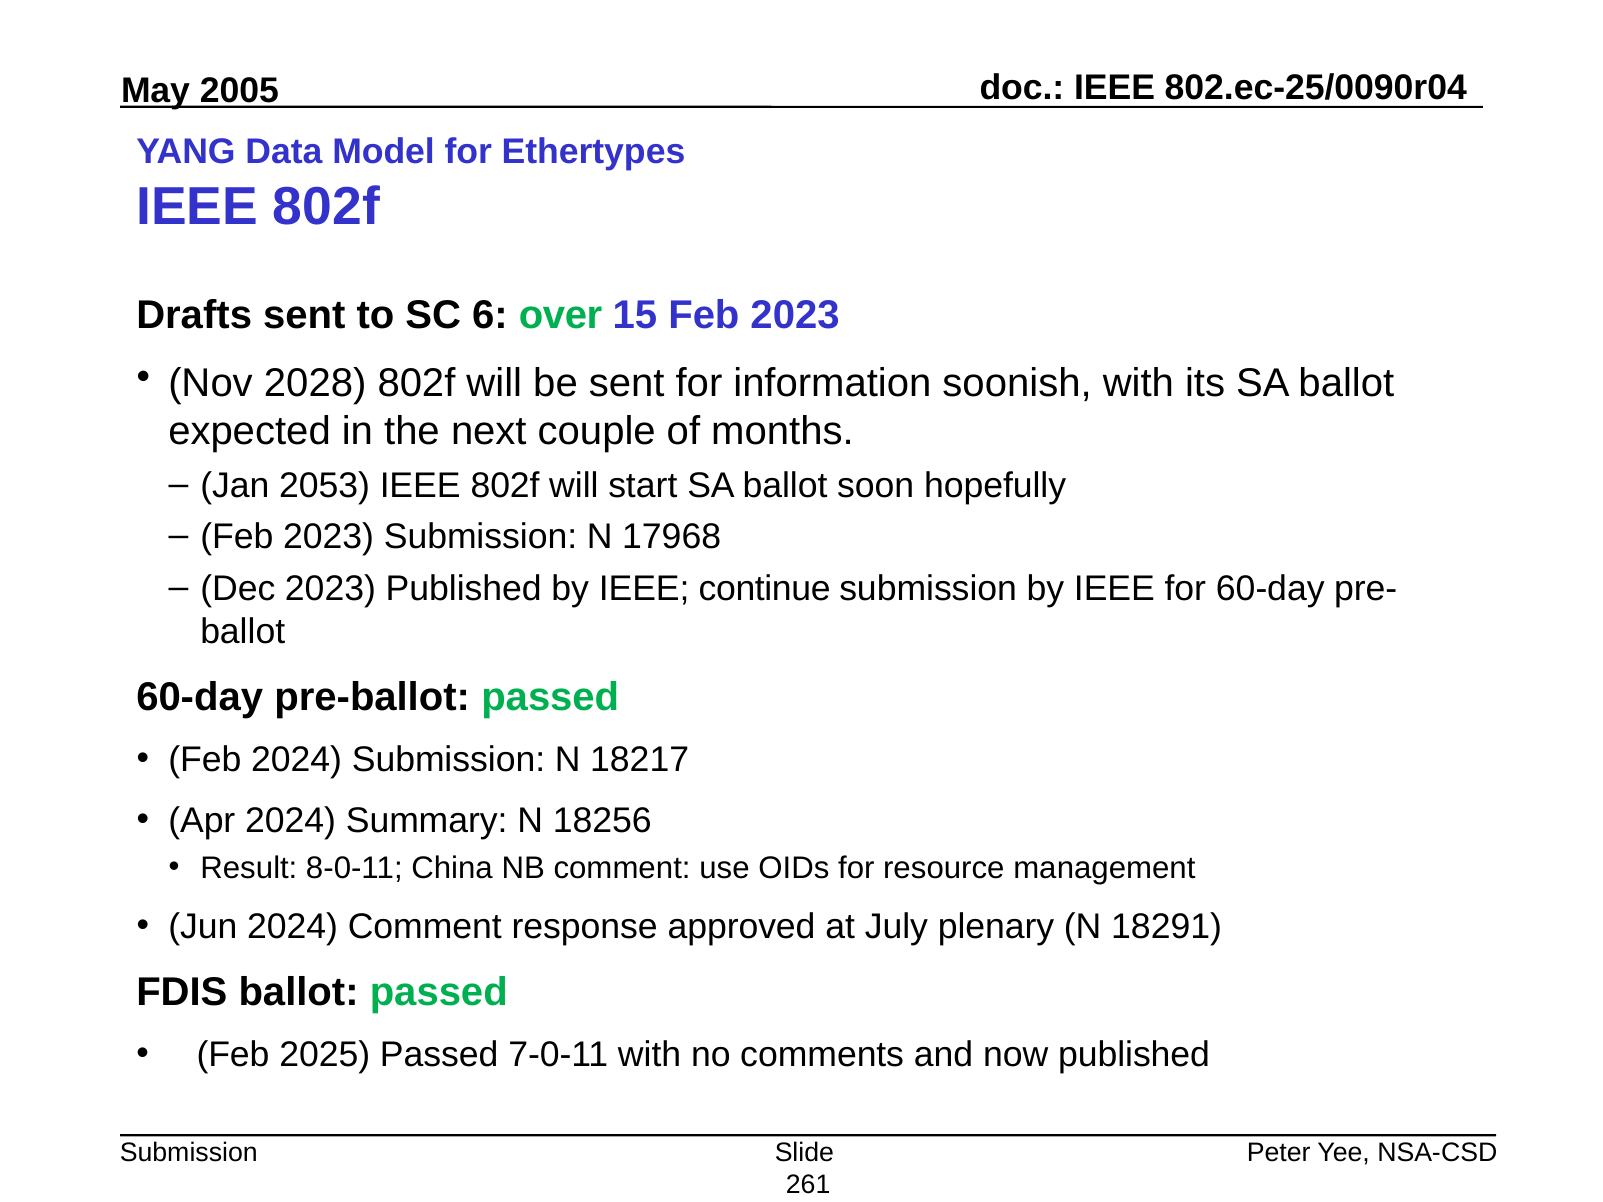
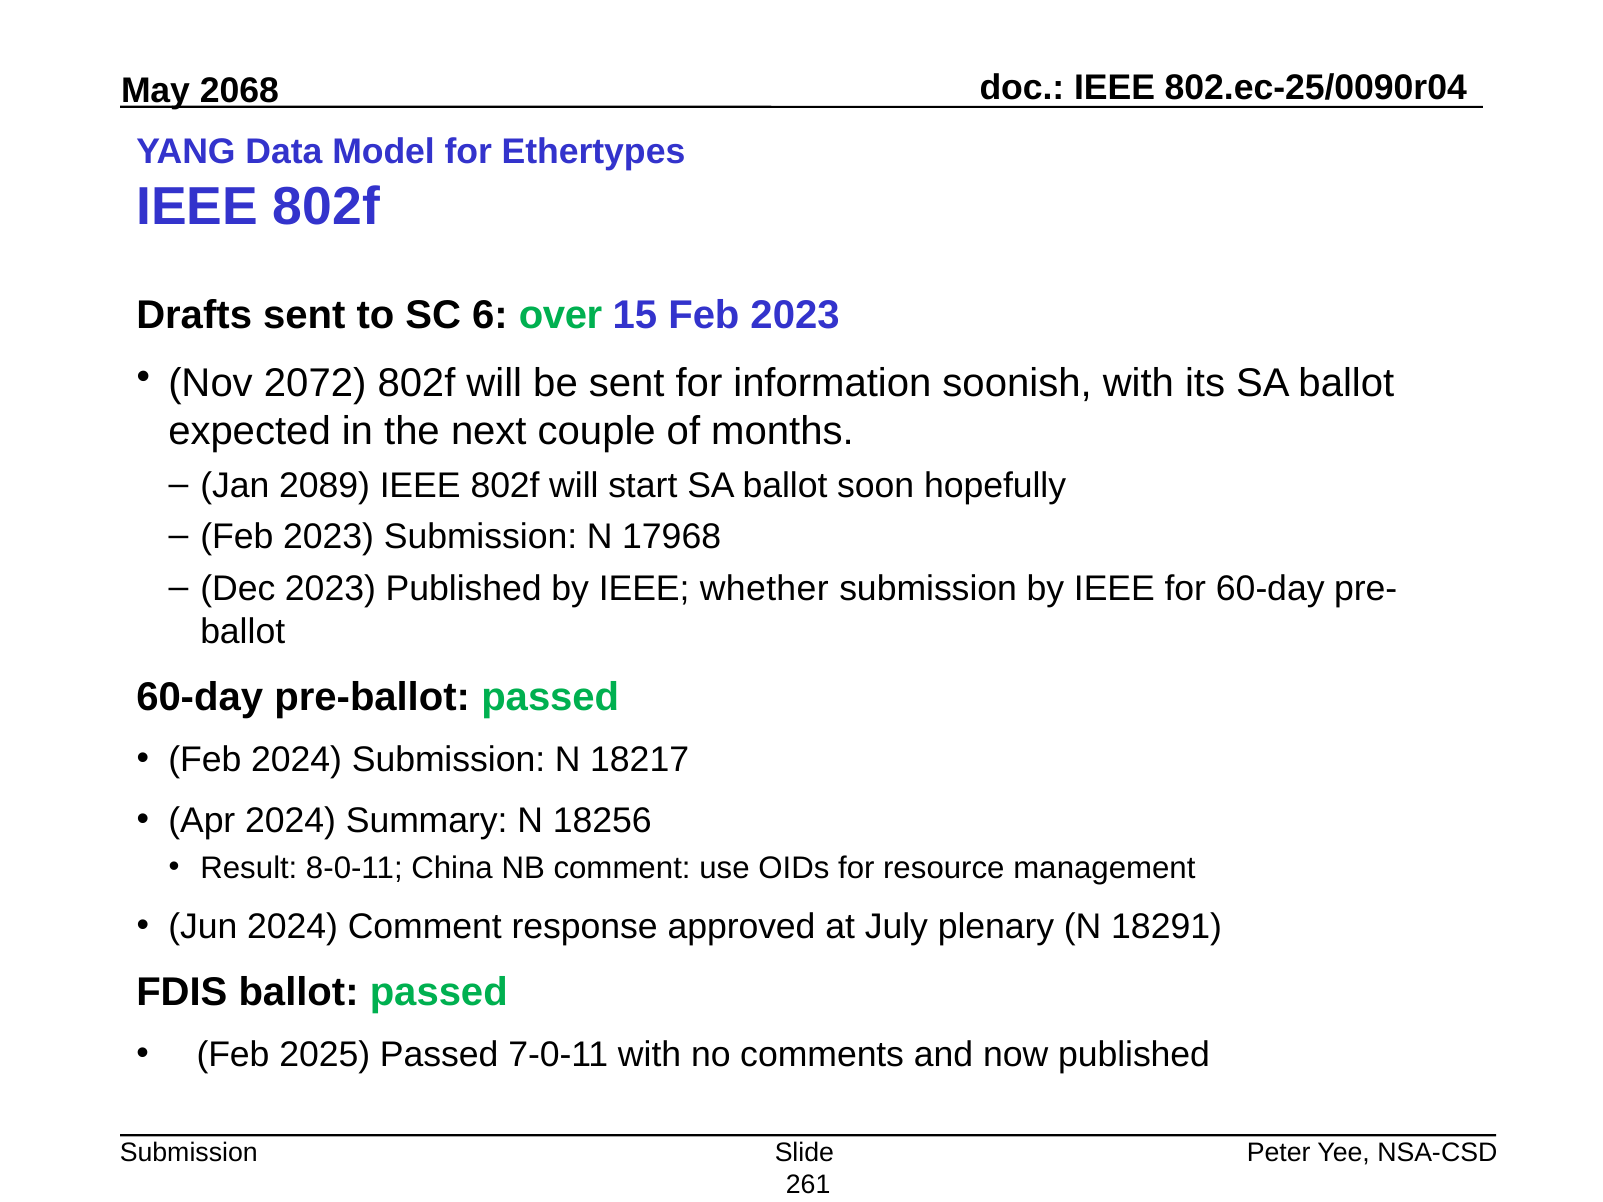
2005: 2005 -> 2068 (239, 91)
2028: 2028 -> 2072 (315, 384)
2053: 2053 -> 2089 (325, 486)
continue: continue -> whether (764, 589)
